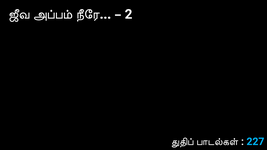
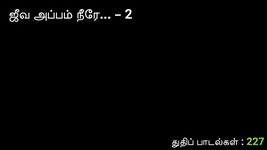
227 colour: light blue -> light green (255, 142)
